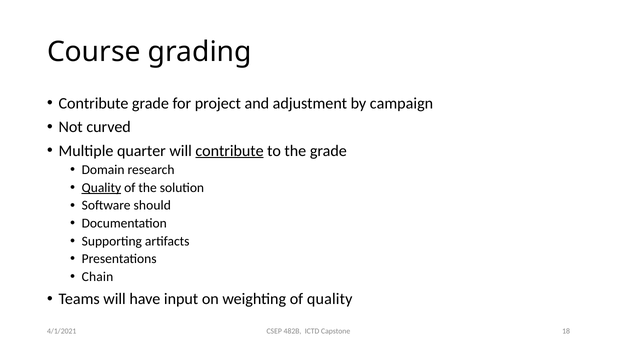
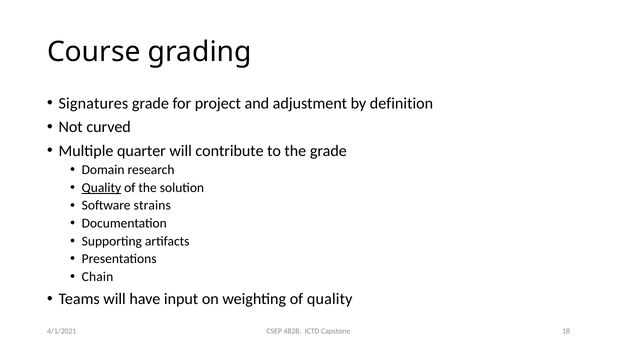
Contribute: Contribute -> Signatures (93, 103)
campaign: campaign -> definition (402, 103)
contribute underline: present -> none (230, 151)
should: should -> strains (152, 206)
